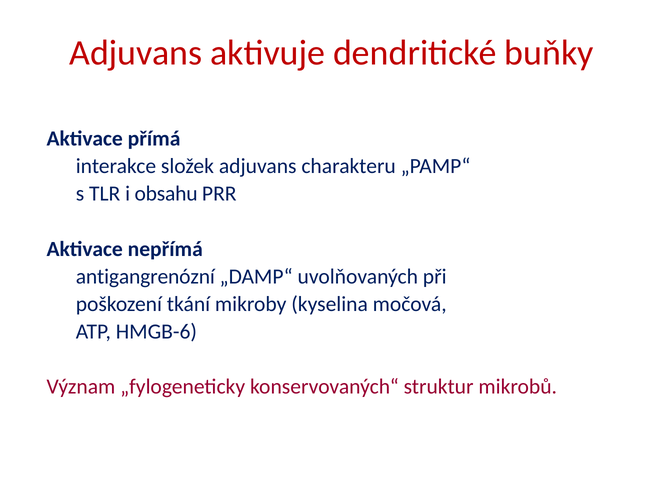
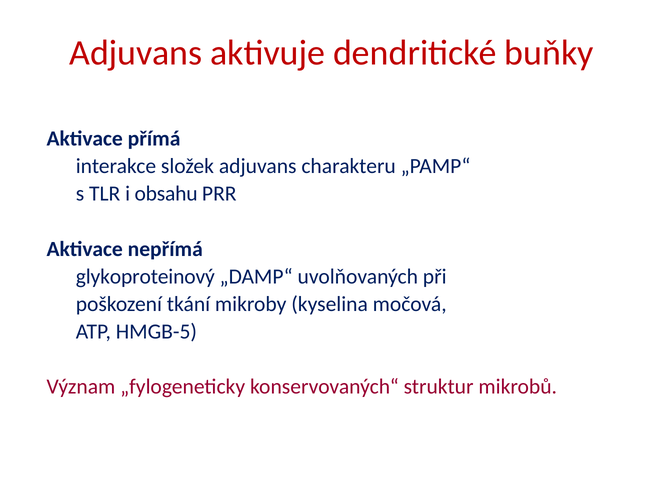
antigangrenózní: antigangrenózní -> glykoproteinový (145, 277)
HMGB-6: HMGB-6 -> HMGB-5 (156, 332)
